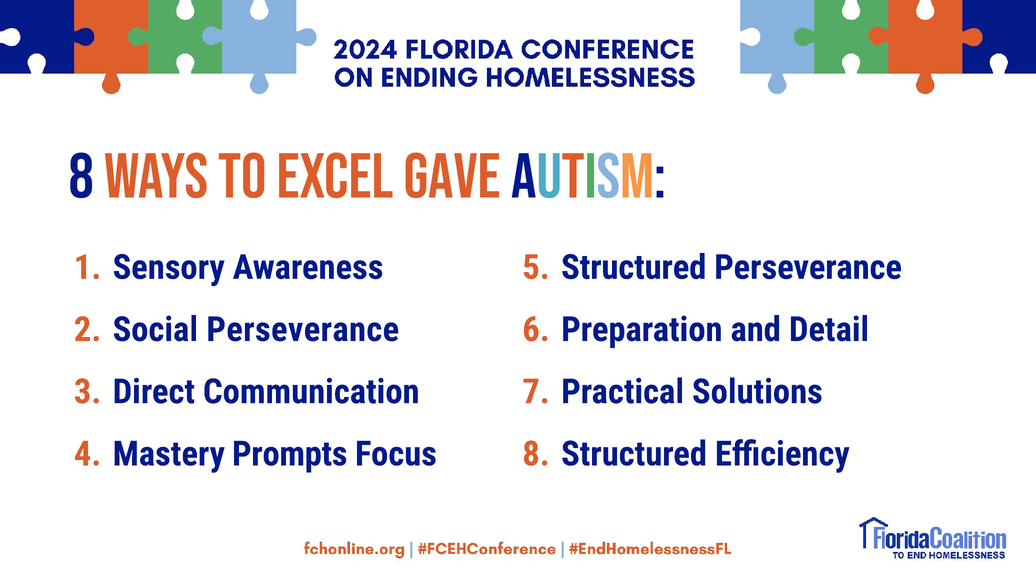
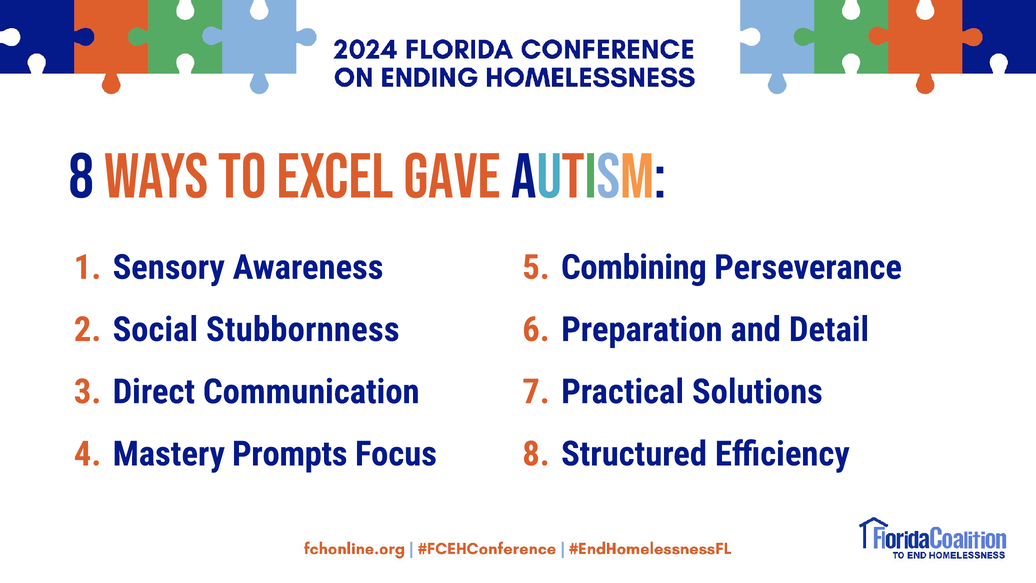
Structured: Structured -> Combining (634, 267)
Social Perseverance: Perseverance -> Stubbornness (303, 330)
